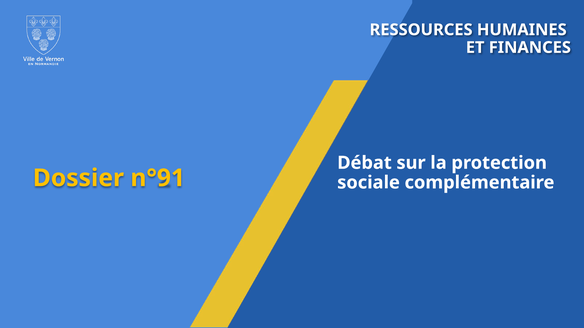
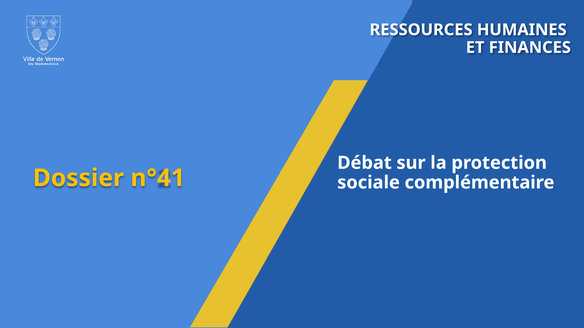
n°91: n°91 -> n°41 (158, 178)
